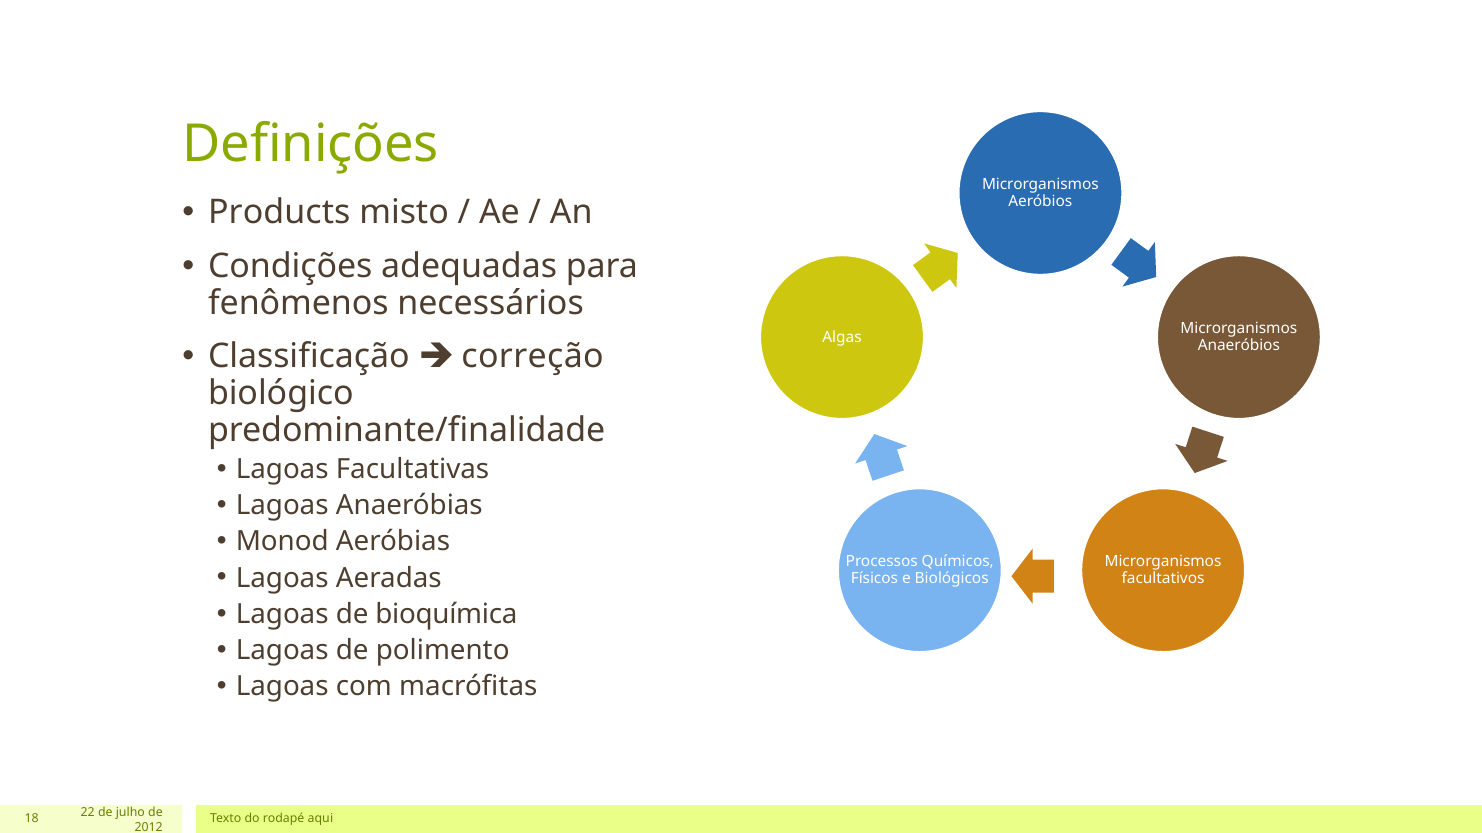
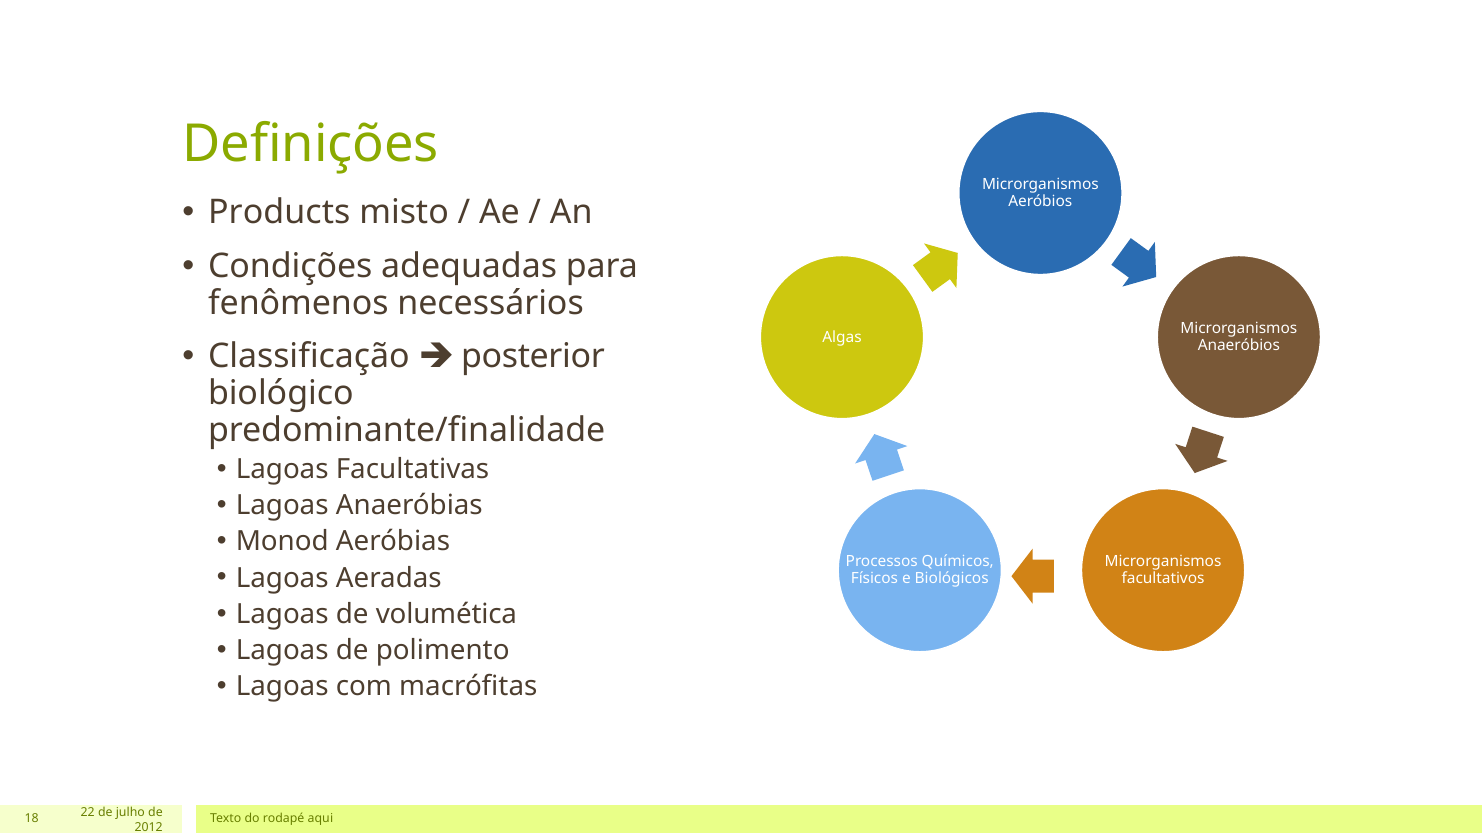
correção: correção -> posterior (533, 357)
bioquímica: bioquímica -> volumética (446, 614)
